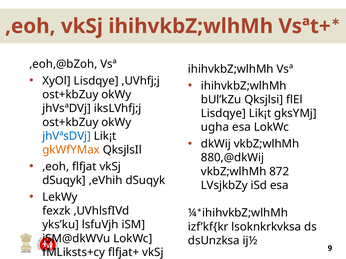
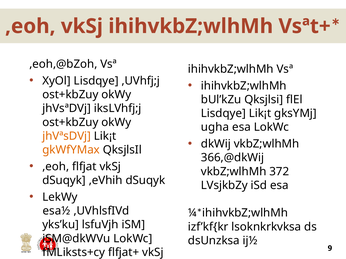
jhVªsDVj colour: blue -> orange (67, 136)
880,@dkWij: 880,@dkWij -> 366,@dkWij (233, 158)
872: 872 -> 372 (279, 172)
fexzk: fexzk -> esa½ (56, 211)
